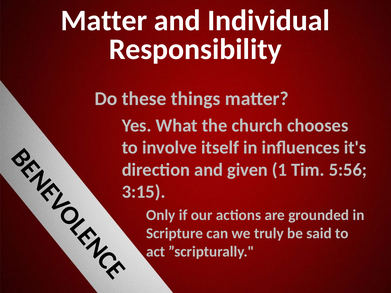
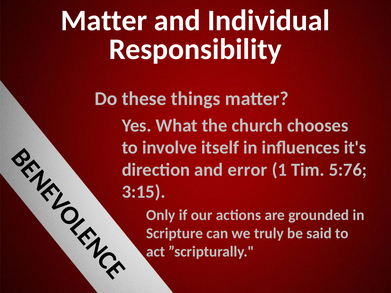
given: given -> error (247, 170)
5:56: 5:56 -> 5:76 (348, 170)
